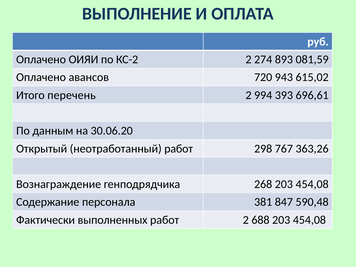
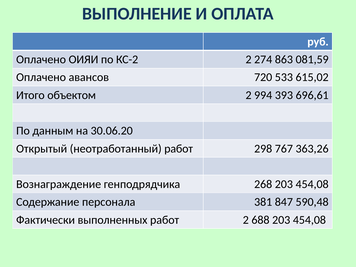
893: 893 -> 863 (284, 60)
943: 943 -> 533 (284, 77)
перечень: перечень -> объектом (72, 95)
